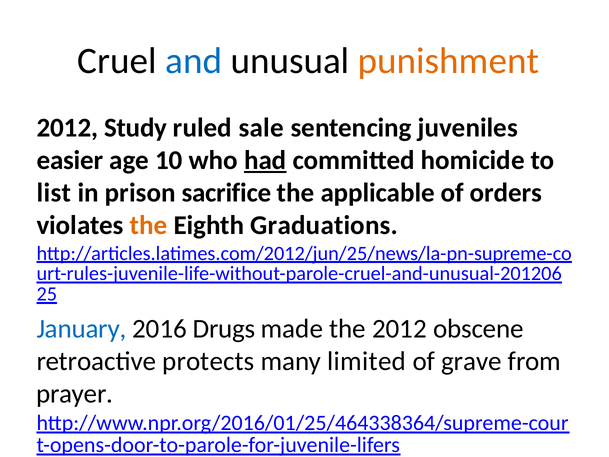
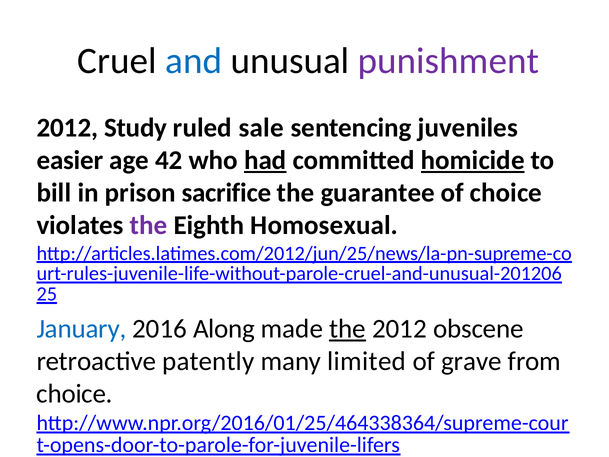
punishment colour: orange -> purple (448, 61)
10: 10 -> 42 (169, 160)
homicide underline: none -> present (473, 160)
list: list -> bill (54, 193)
applicable: applicable -> guarantee (378, 193)
of orders: orders -> choice (506, 193)
the colour: orange -> purple (149, 225)
Graduations: Graduations -> Homosexual (324, 225)
Drugs: Drugs -> Along (224, 329)
the underline: none -> present (348, 329)
protects: protects -> patently (208, 361)
prayer: prayer -> choice (75, 394)
